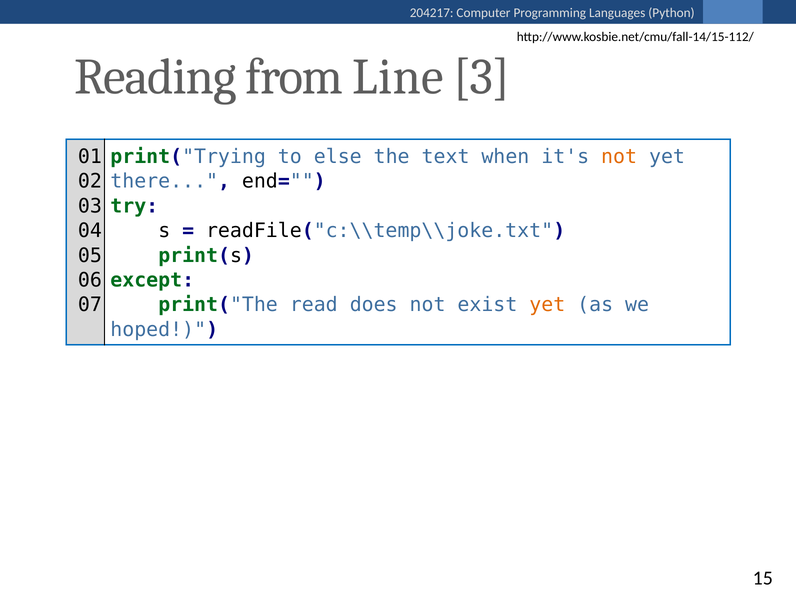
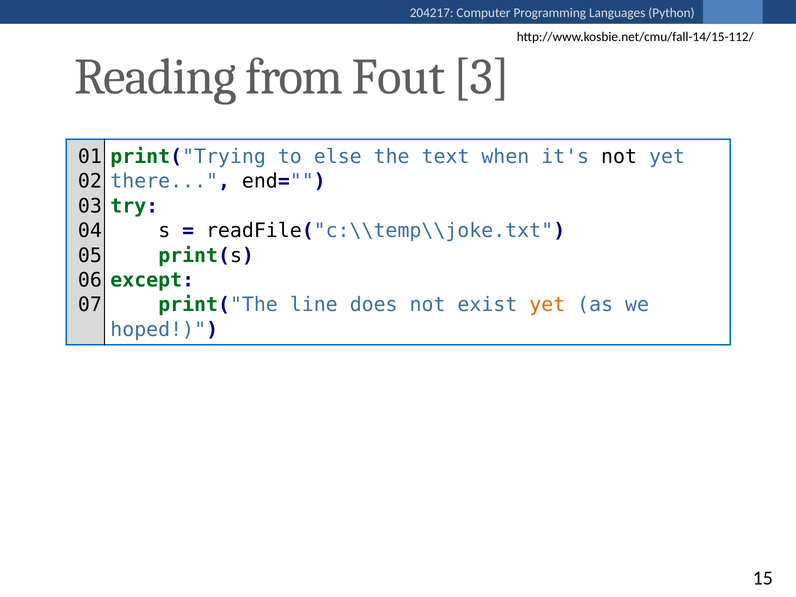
Line: Line -> Fout (399, 77)
not colour: orange -> black (619, 157)
read: read -> line (314, 305)
